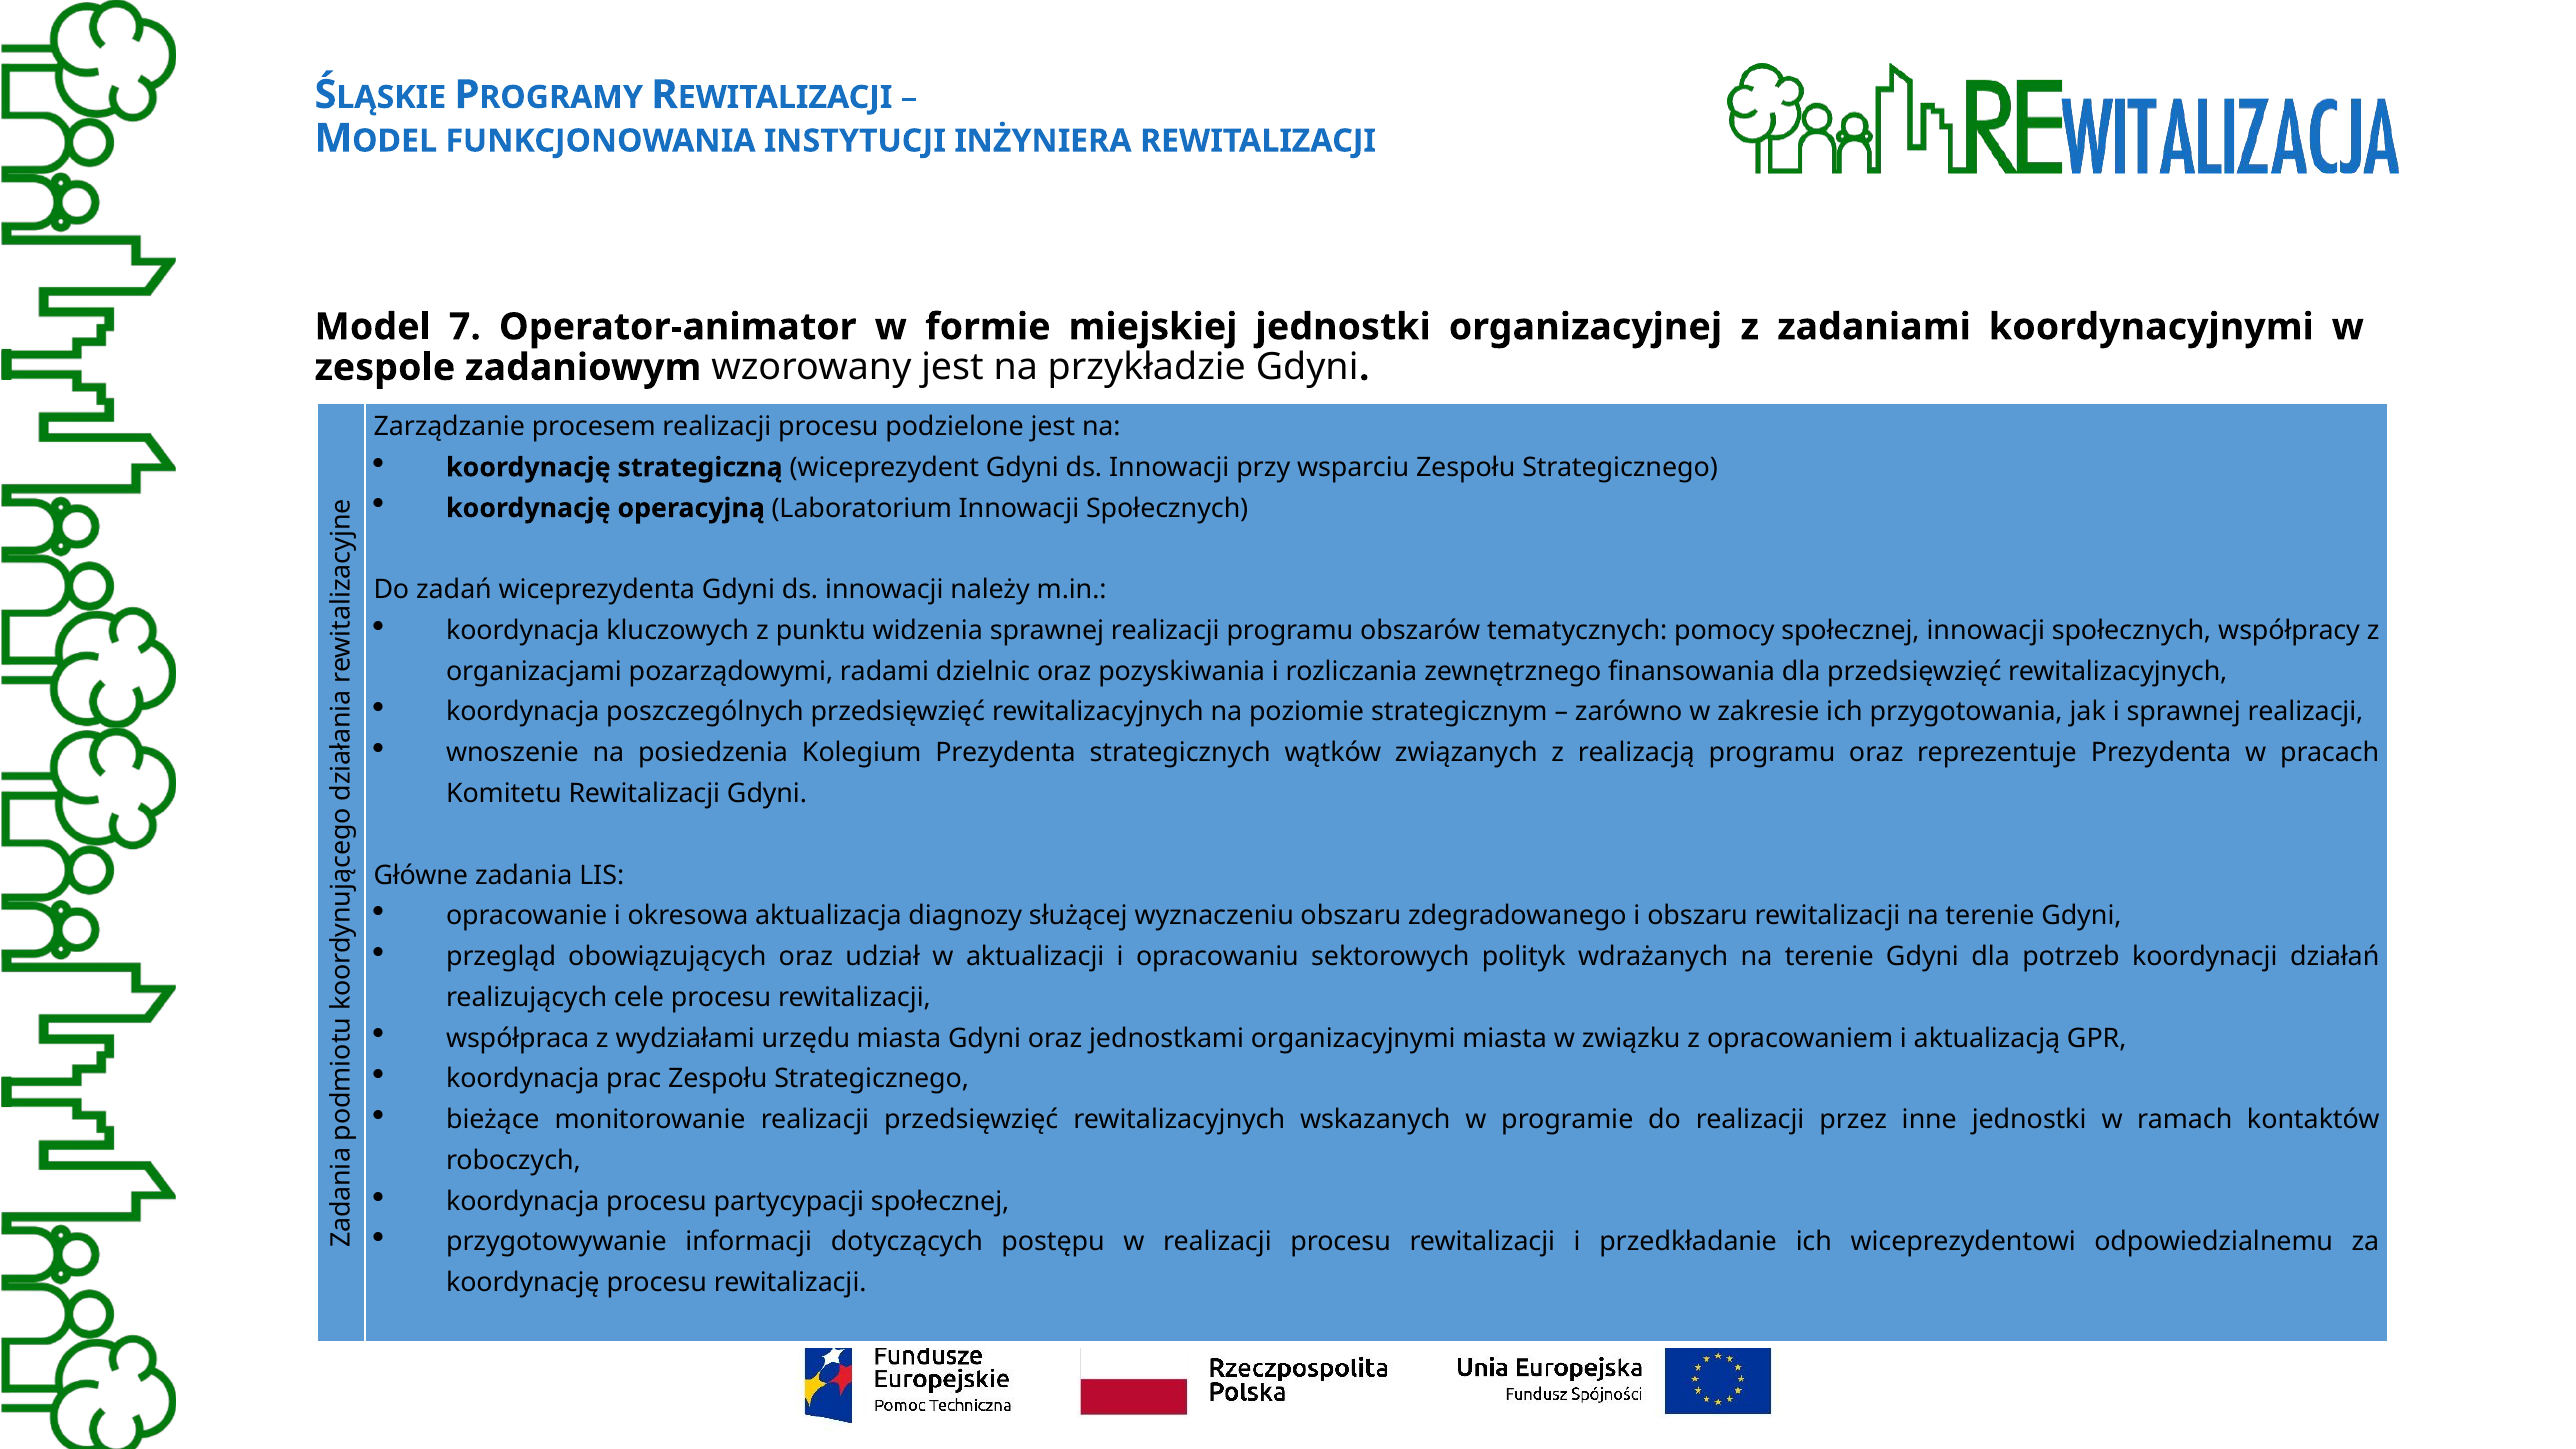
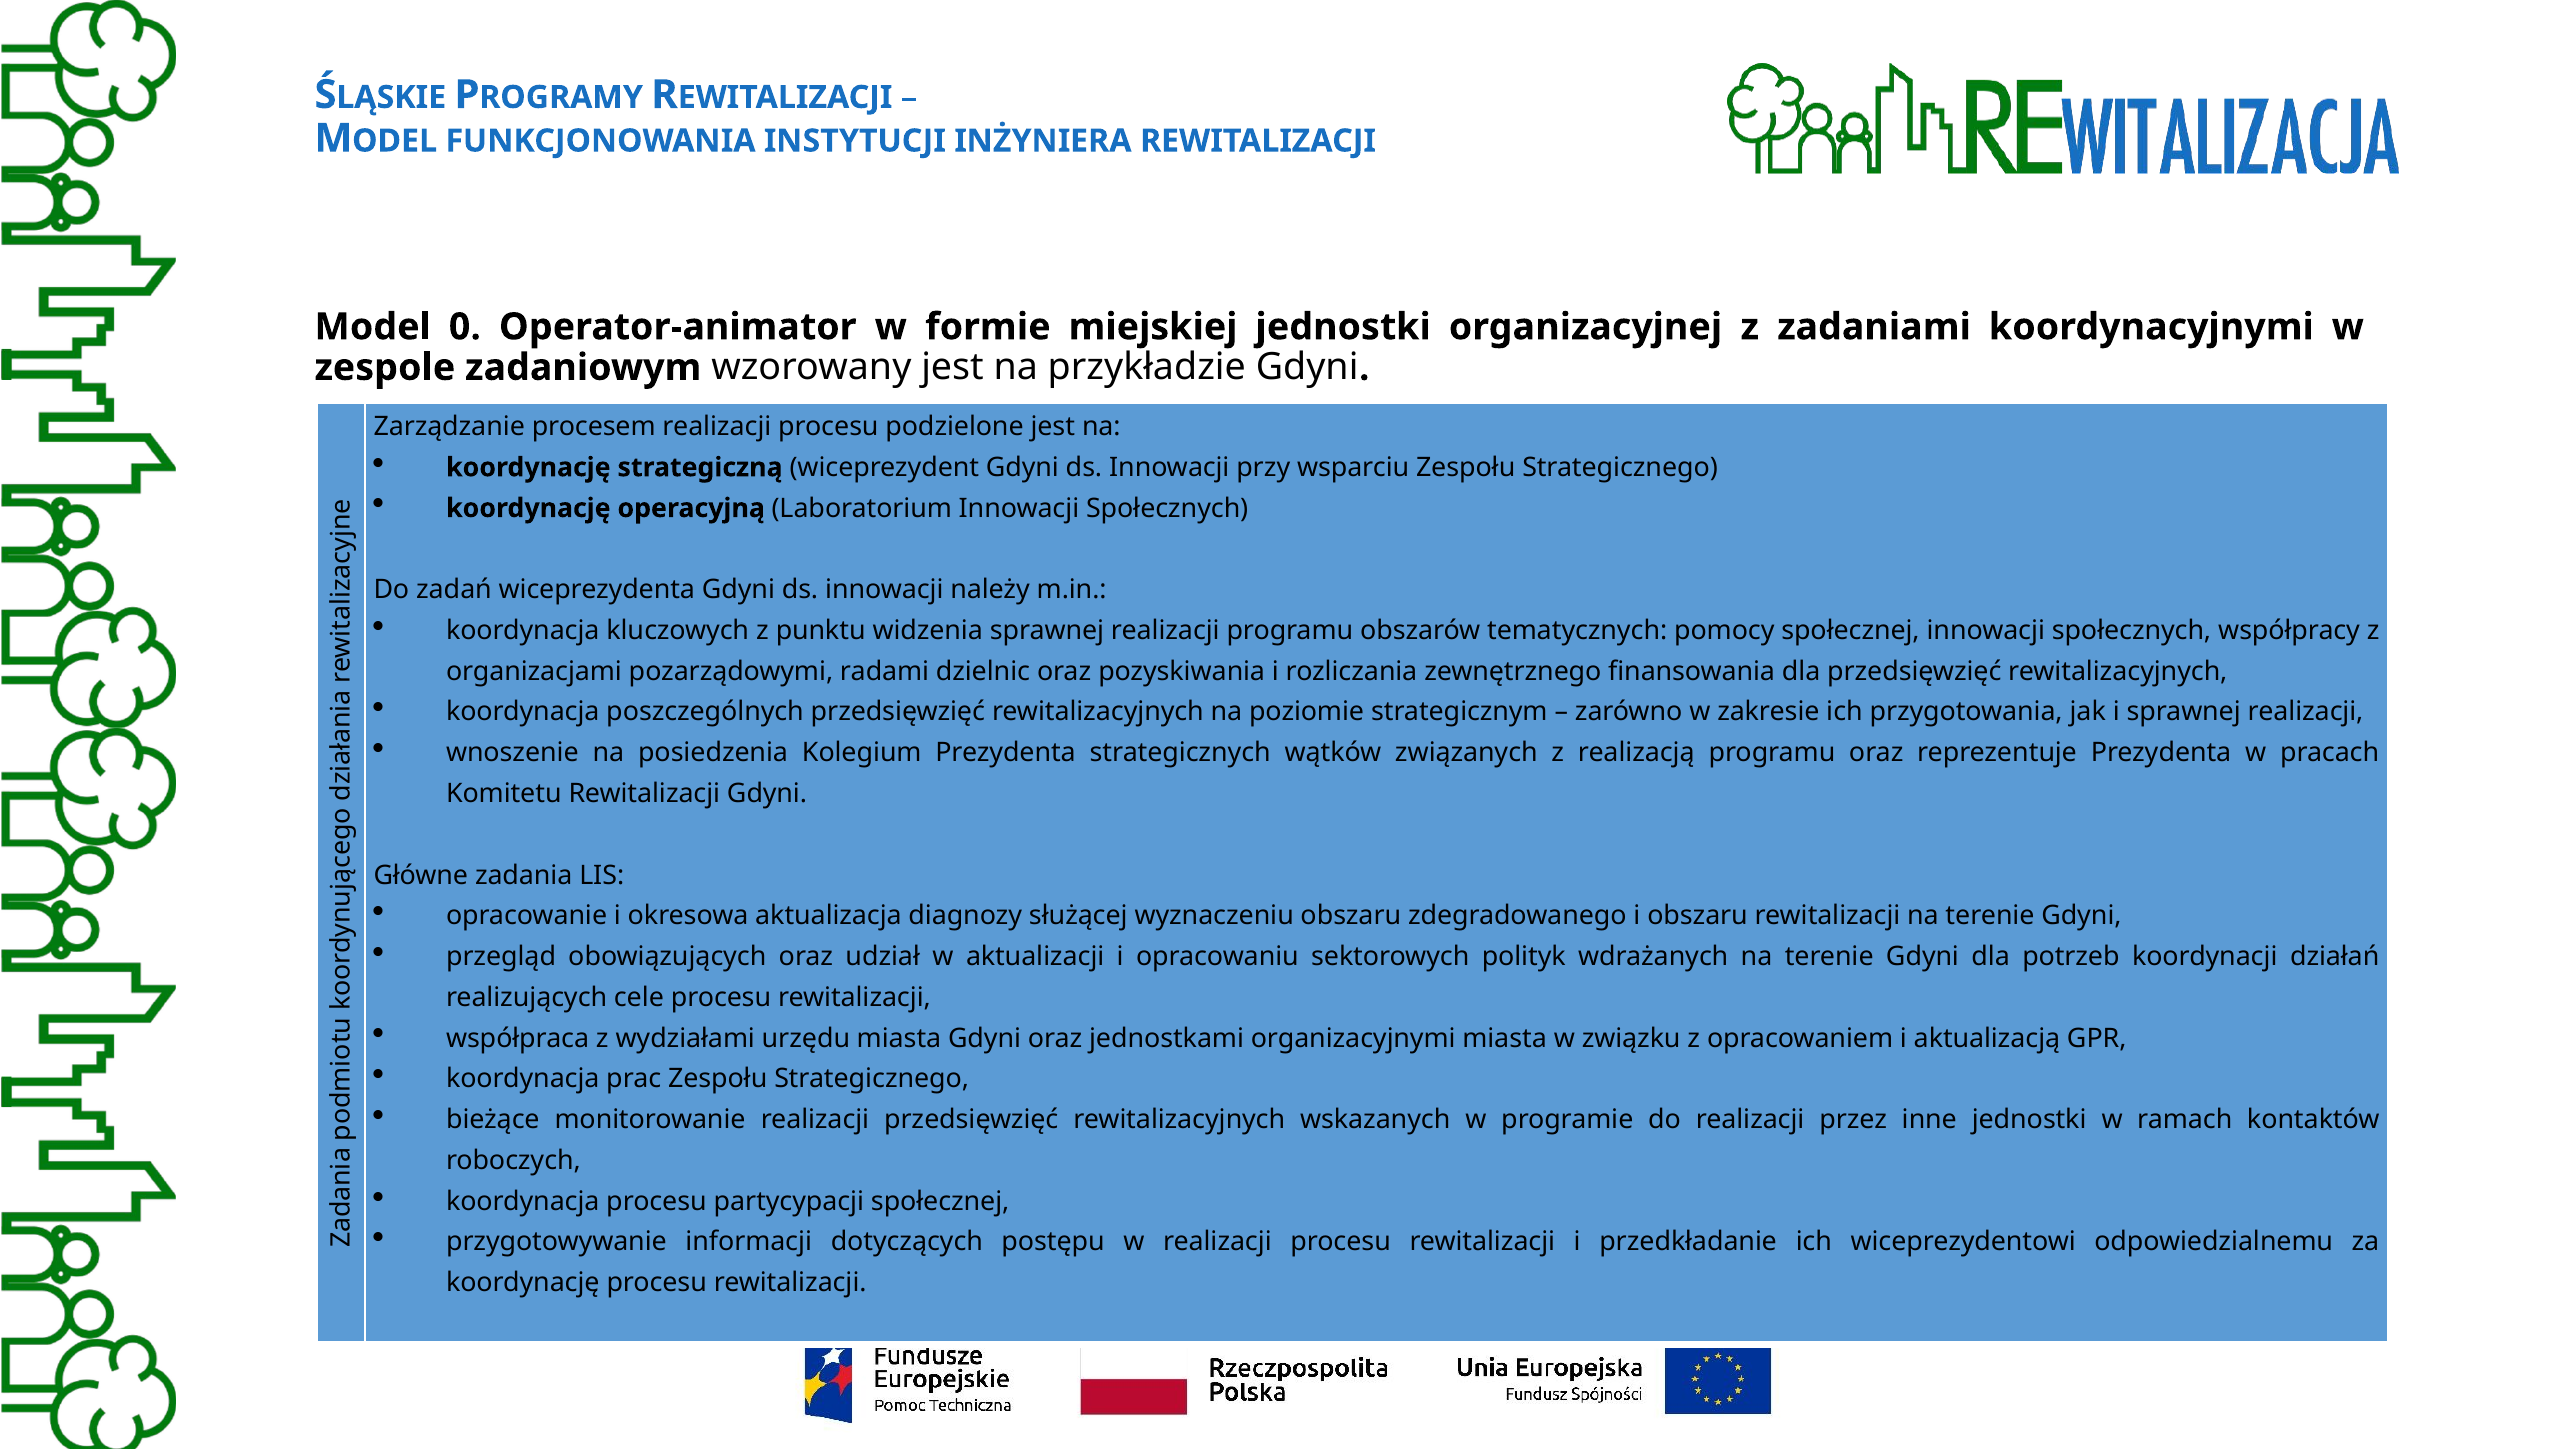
7: 7 -> 0 (465, 327)
